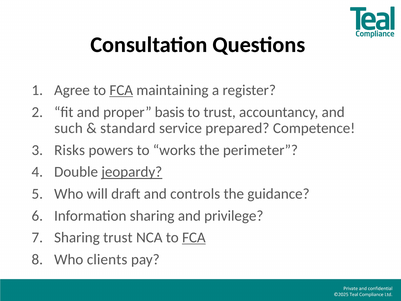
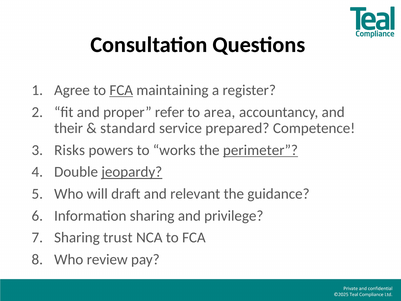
basis: basis -> refer (170, 112)
to trust: trust -> area (220, 112)
such: such -> their (69, 128)
perimeter underline: none -> present (260, 150)
controls: controls -> relevant (195, 194)
FCA underline: present -> none (194, 237)
clients: clients -> review (107, 259)
